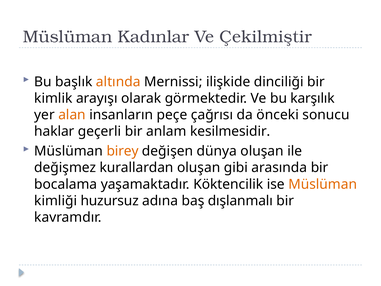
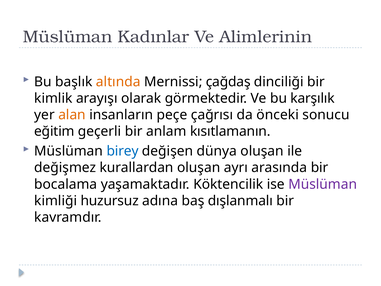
Çekilmiştir: Çekilmiştir -> Alimlerinin (266, 37)
ilişkide: ilişkide -> çağdaş (228, 82)
haklar: haklar -> eğitim (54, 131)
kesilmesidir: kesilmesidir -> kısıtlamanın (230, 131)
birey colour: orange -> blue (123, 151)
gibi: gibi -> ayrı (236, 168)
Müslüman colour: orange -> purple (323, 184)
